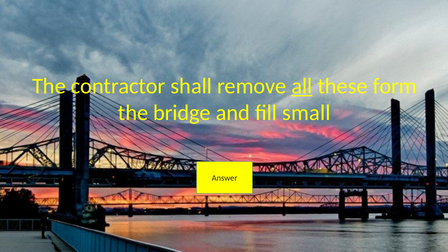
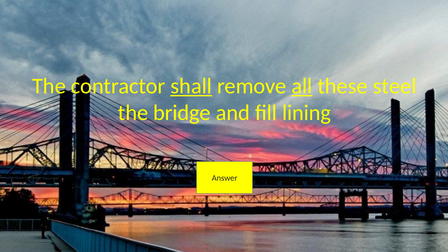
shall underline: none -> present (191, 86)
form: form -> steel (395, 86)
small: small -> lining (307, 113)
